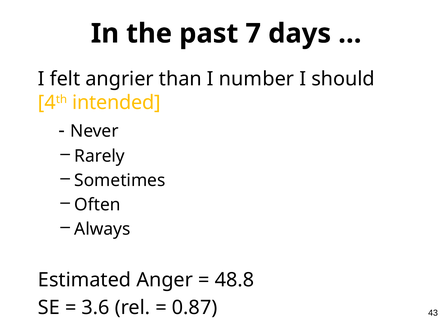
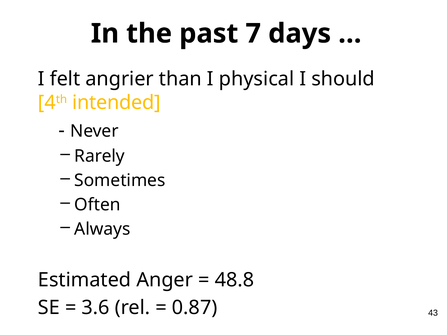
number: number -> physical (257, 79)
